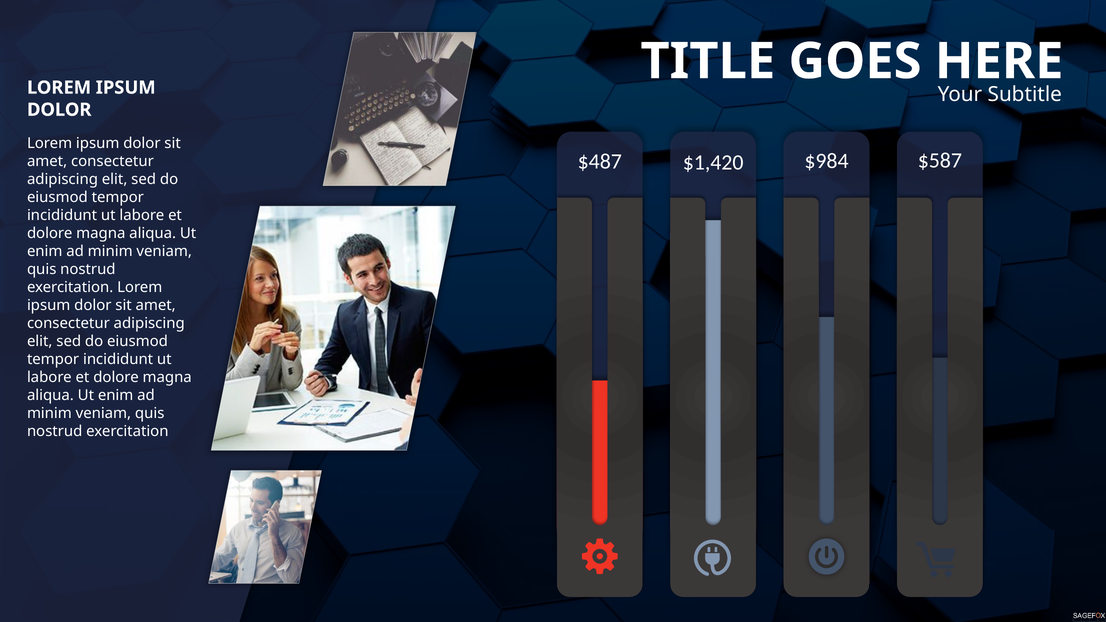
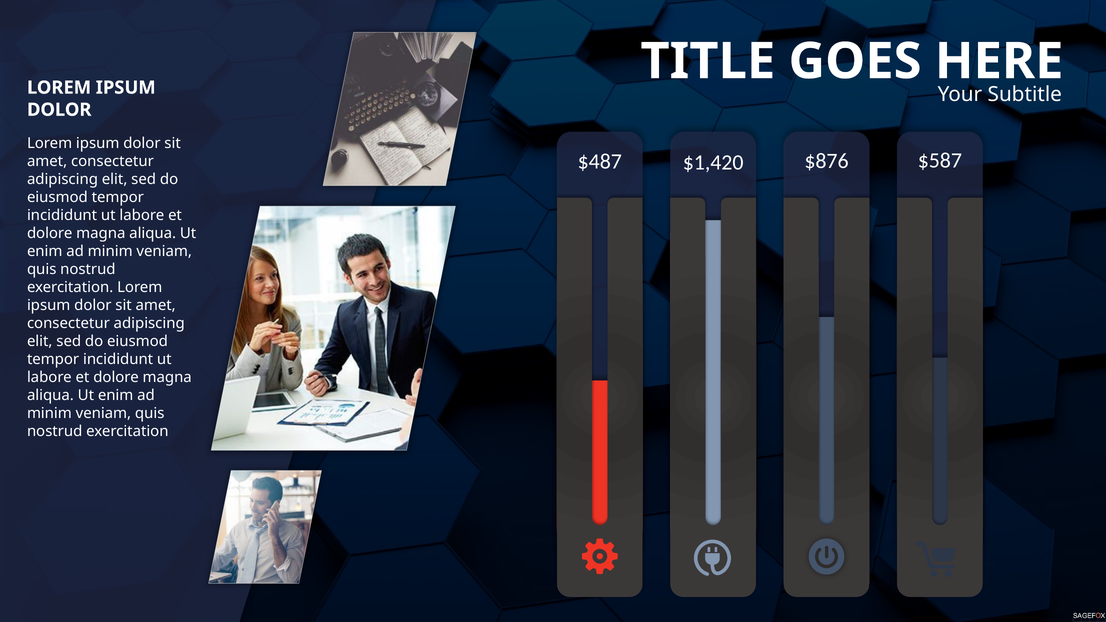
$984: $984 -> $876 (827, 161)
